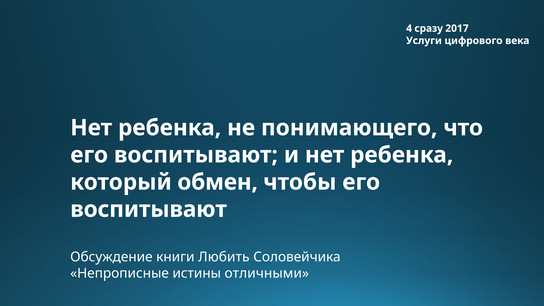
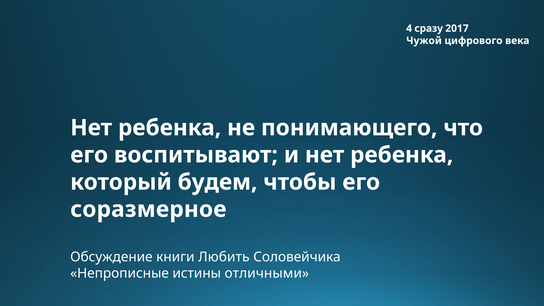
Услуги: Услуги -> Чужой (424, 41)
обмен: обмен -> будем (218, 182)
воспитывают: воспитывают -> соразмерное (148, 209)
